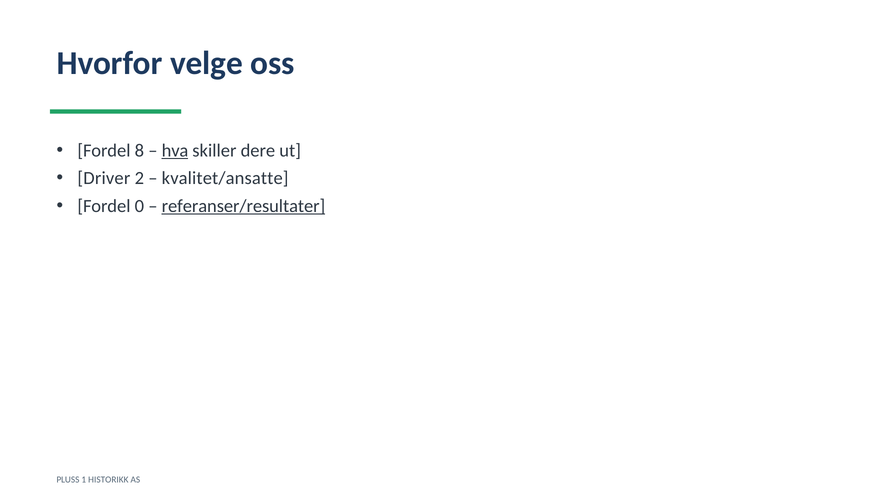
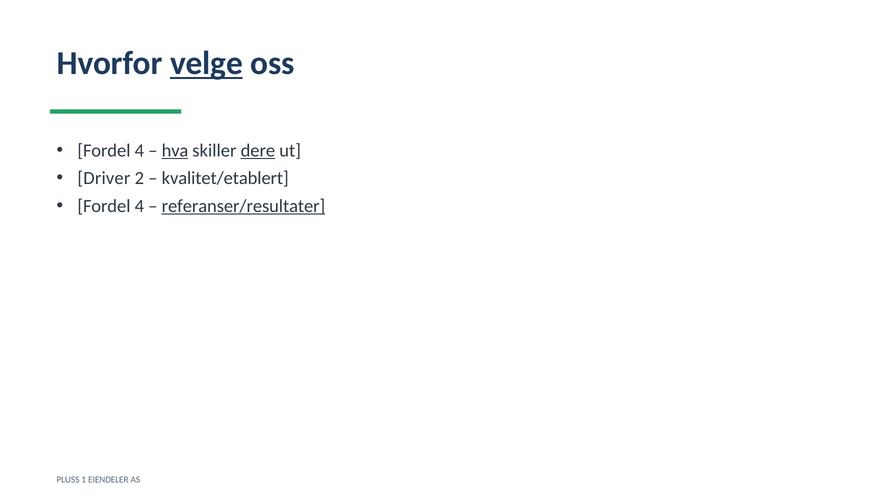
velge underline: none -> present (206, 63)
8: 8 -> 4 (139, 151)
dere underline: none -> present (258, 151)
kvalitet/ansatte: kvalitet/ansatte -> kvalitet/etablert (225, 178)
0: 0 -> 4 (139, 206)
HISTORIKK: HISTORIKK -> EIENDELER (108, 480)
